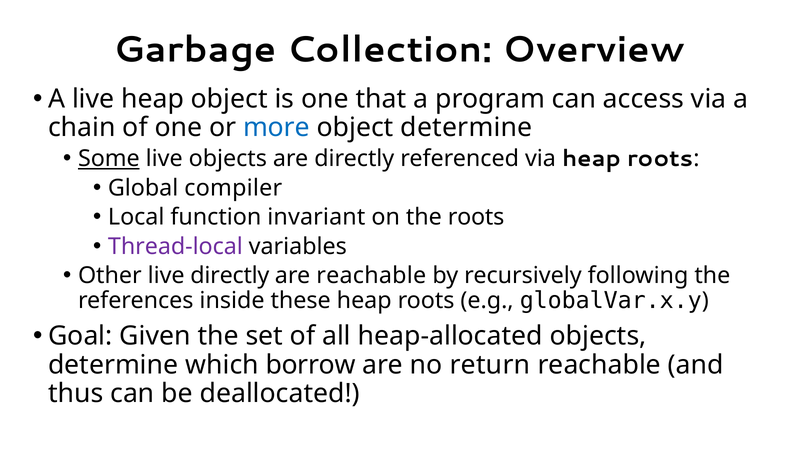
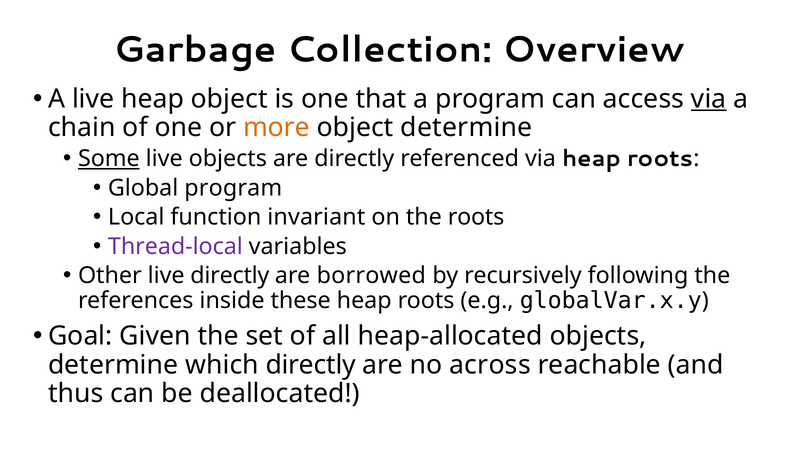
via underline: none -> present (709, 99)
more colour: blue -> orange (277, 128)
Global compiler: compiler -> program (233, 188)
are reachable: reachable -> borrowed (371, 276)
which borrow: borrow -> directly (311, 365)
return: return -> across (490, 365)
